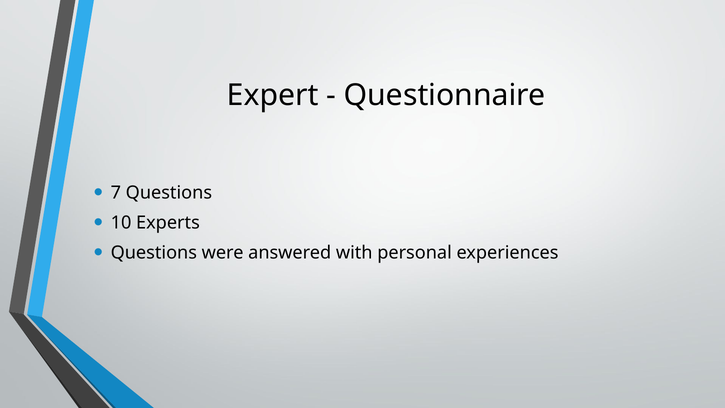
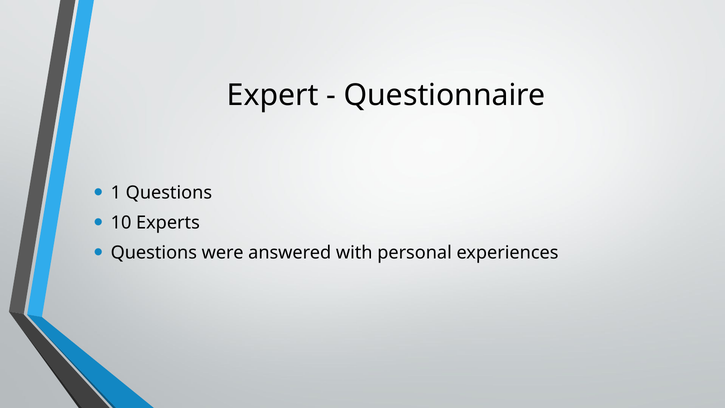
7: 7 -> 1 (116, 193)
